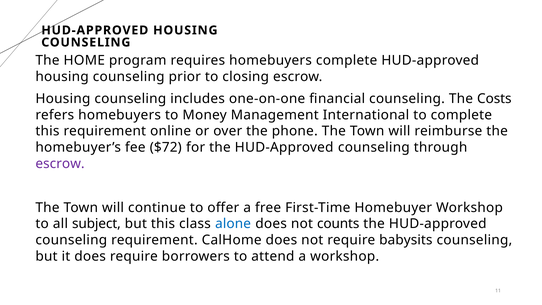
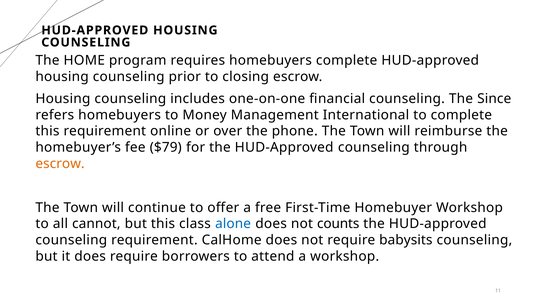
Costs: Costs -> Since (494, 99)
$72: $72 -> $79 (166, 147)
escrow colour: purple -> orange (60, 164)
subject: subject -> cannot (96, 224)
